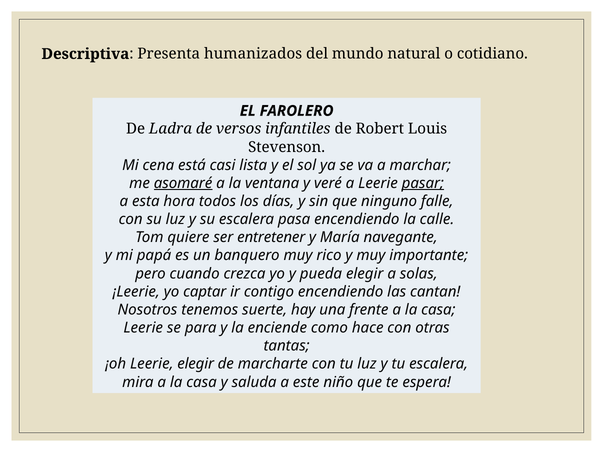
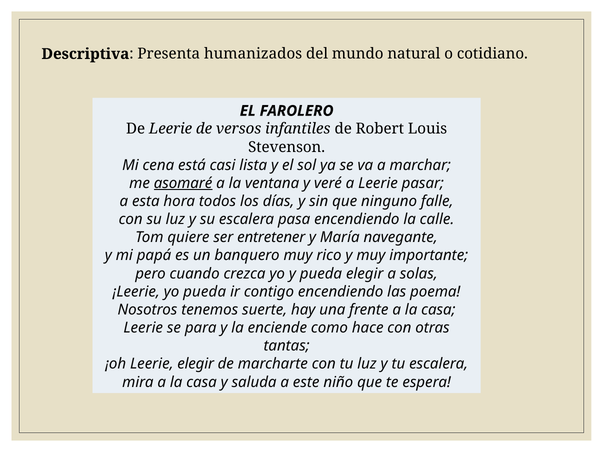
De Ladra: Ladra -> Leerie (171, 129)
pasar underline: present -> none (423, 183)
yo captar: captar -> pueda (205, 292)
cantan: cantan -> poema (435, 292)
